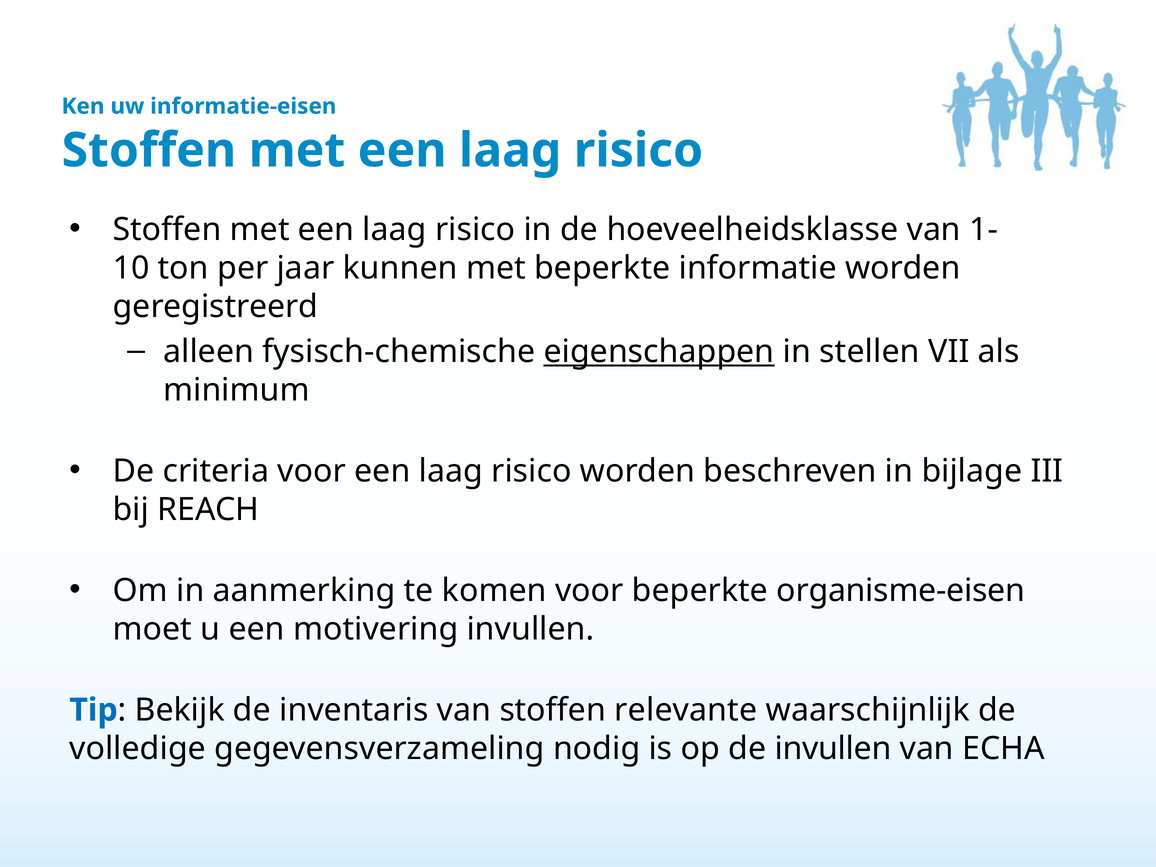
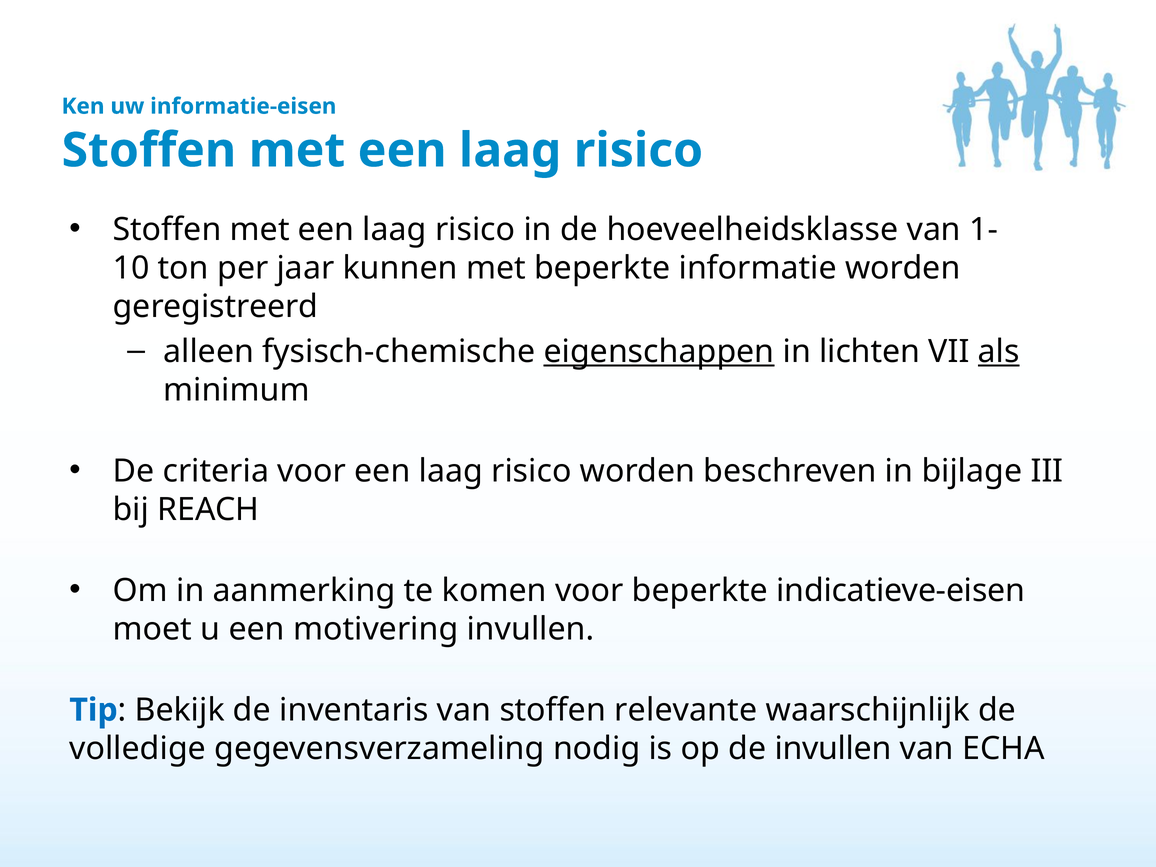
stellen: stellen -> lichten (870, 352)
als underline: none -> present (999, 352)
organisme-eisen: organisme-eisen -> indicatieve-eisen (901, 591)
